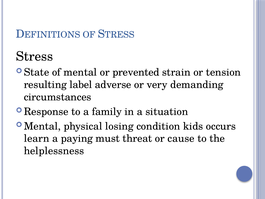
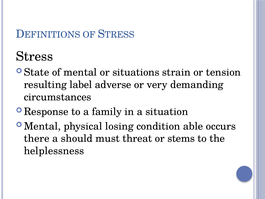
prevented: prevented -> situations (136, 72)
kids: kids -> able (193, 126)
learn: learn -> there (37, 138)
paying: paying -> should (77, 138)
cause: cause -> stems (181, 138)
